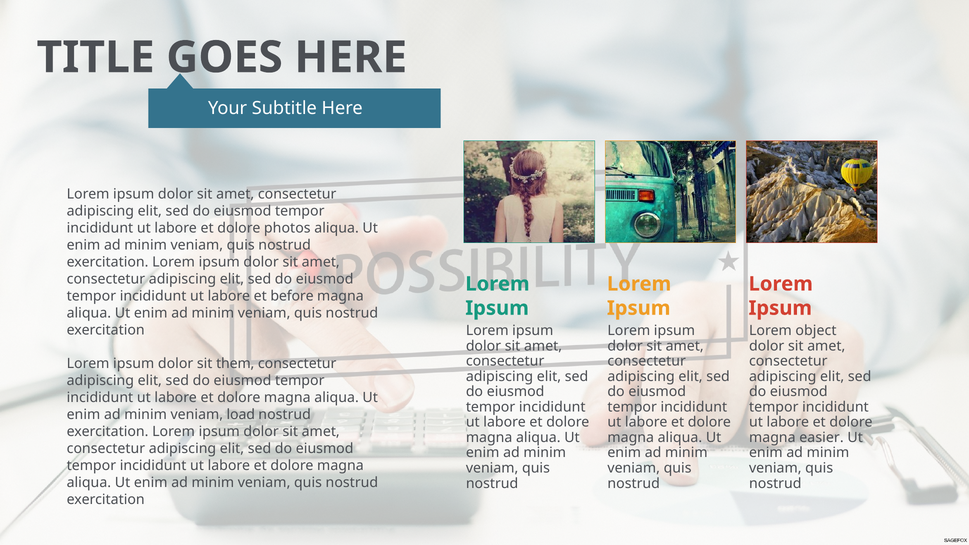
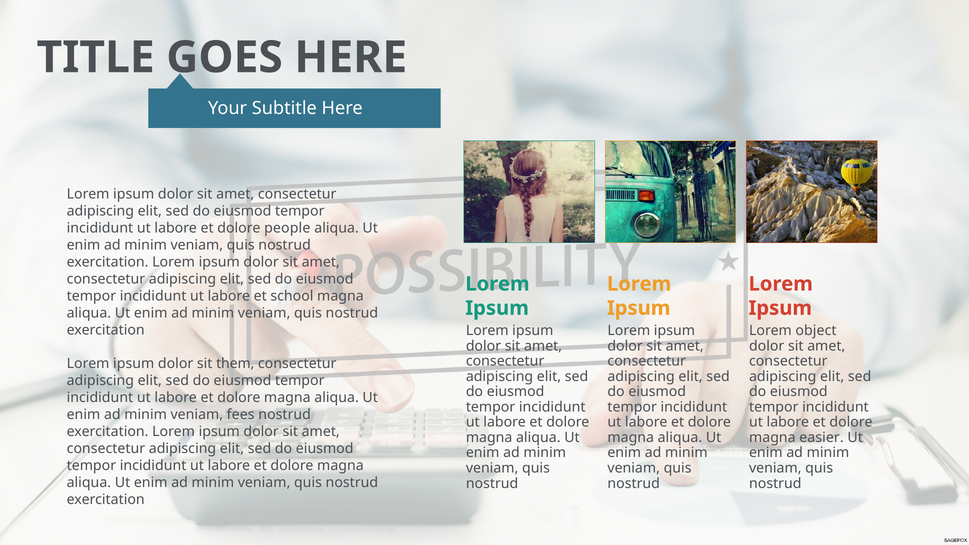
photos: photos -> people (287, 228)
before: before -> school (292, 296)
load: load -> fees (241, 415)
